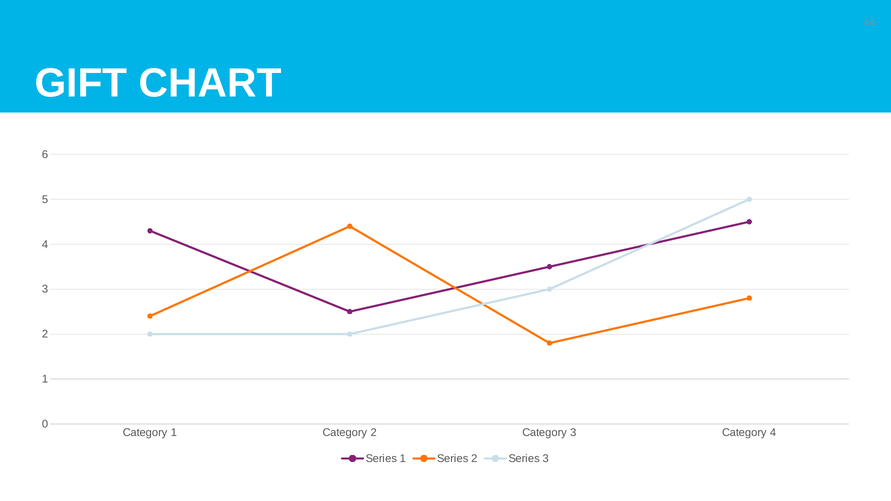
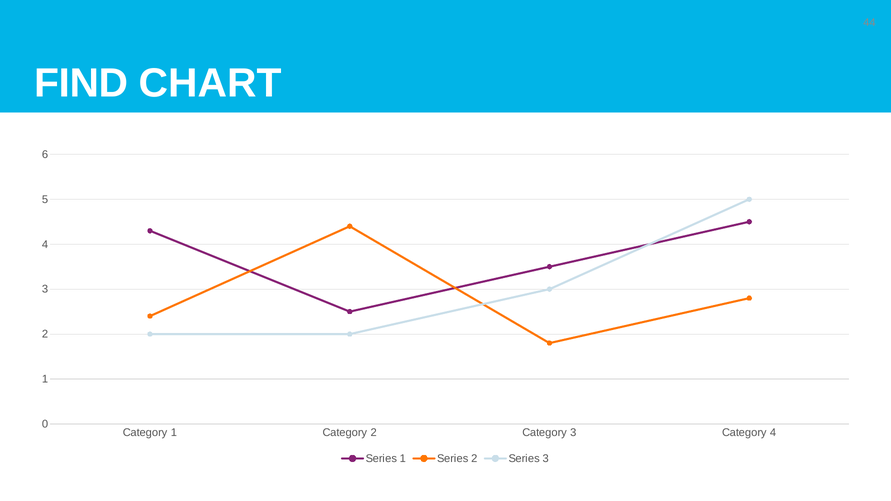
GIFT: GIFT -> FIND (81, 84)
